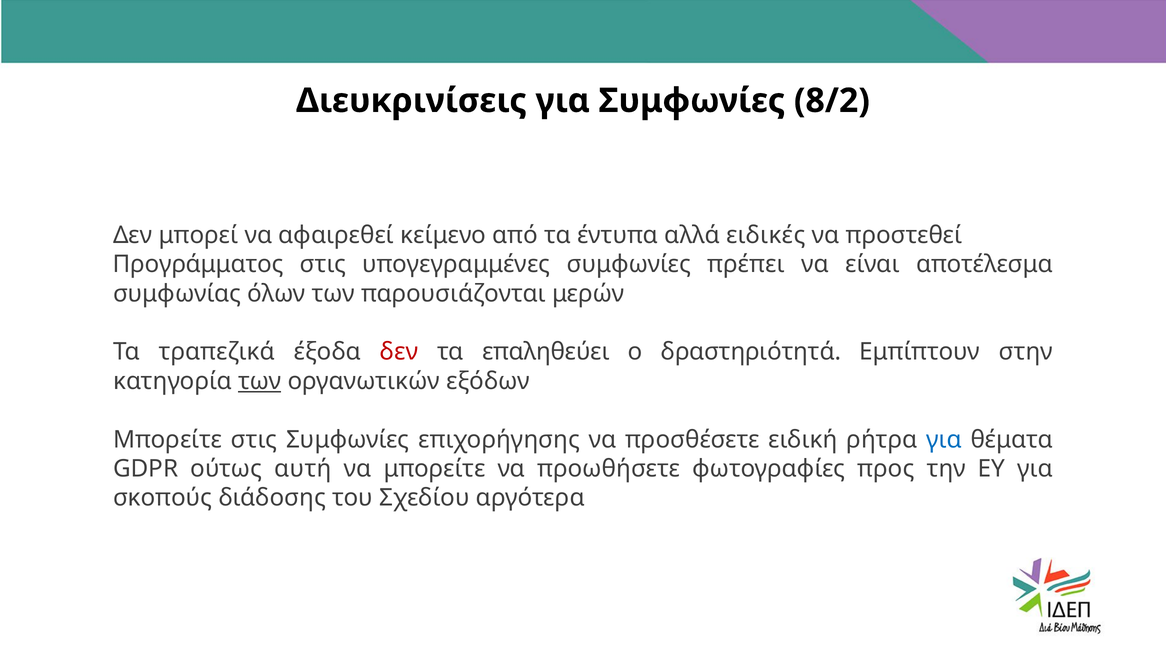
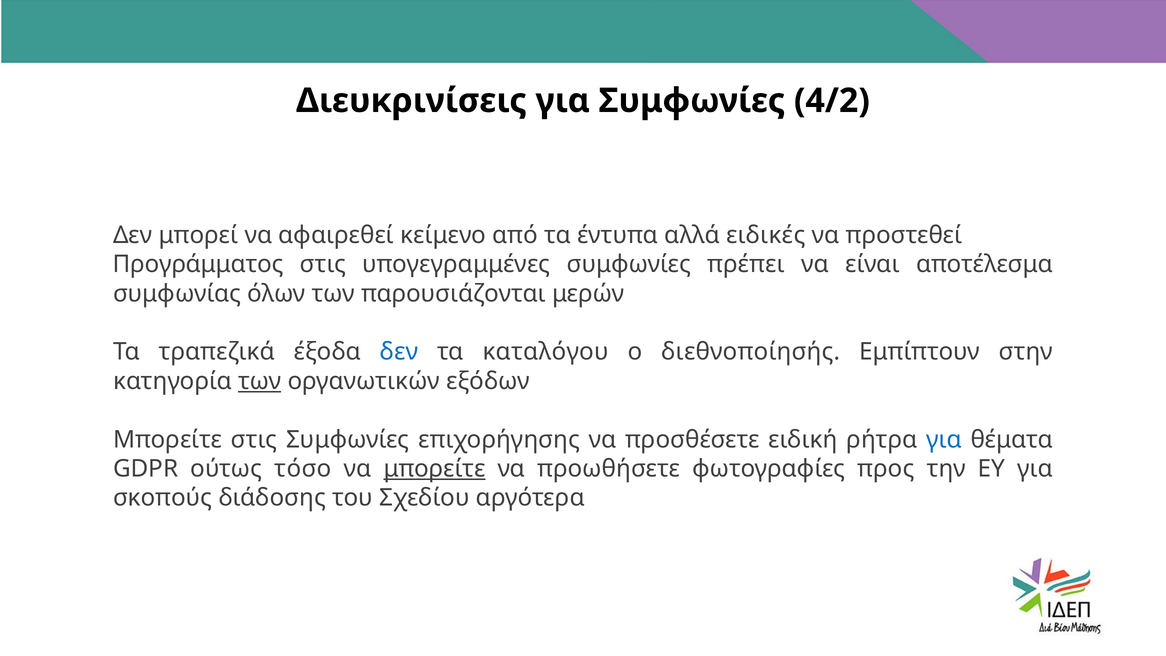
8/2: 8/2 -> 4/2 (832, 101)
δεν colour: red -> blue (399, 352)
επαληθεύει: επαληθεύει -> καταλόγου (546, 352)
δραστηριότητά: δραστηριότητά -> διεθνοποίησής (751, 352)
αυτή: αυτή -> τόσο (303, 469)
μπορείτε underline: none -> present (435, 469)
